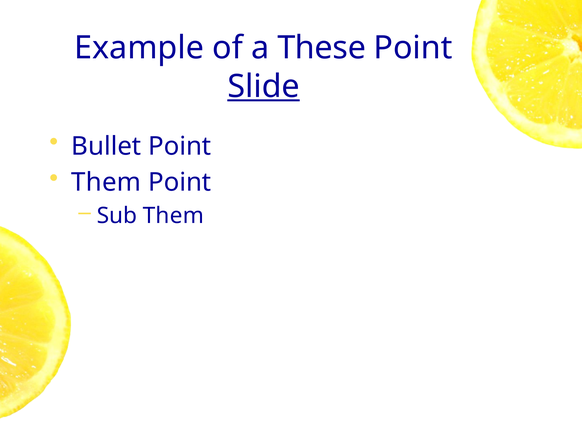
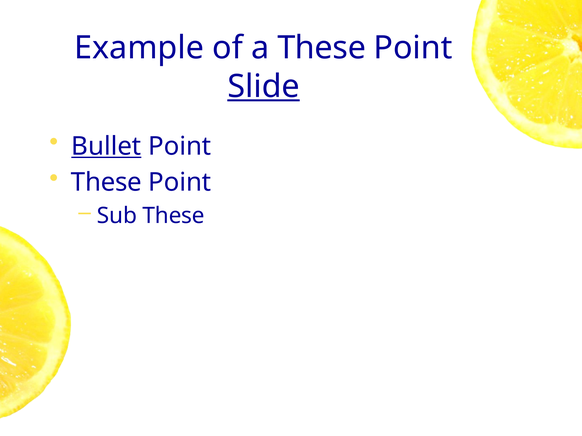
Bullet underline: none -> present (106, 146)
Them: Them -> These (106, 183)
Sub Them: Them -> These (174, 216)
